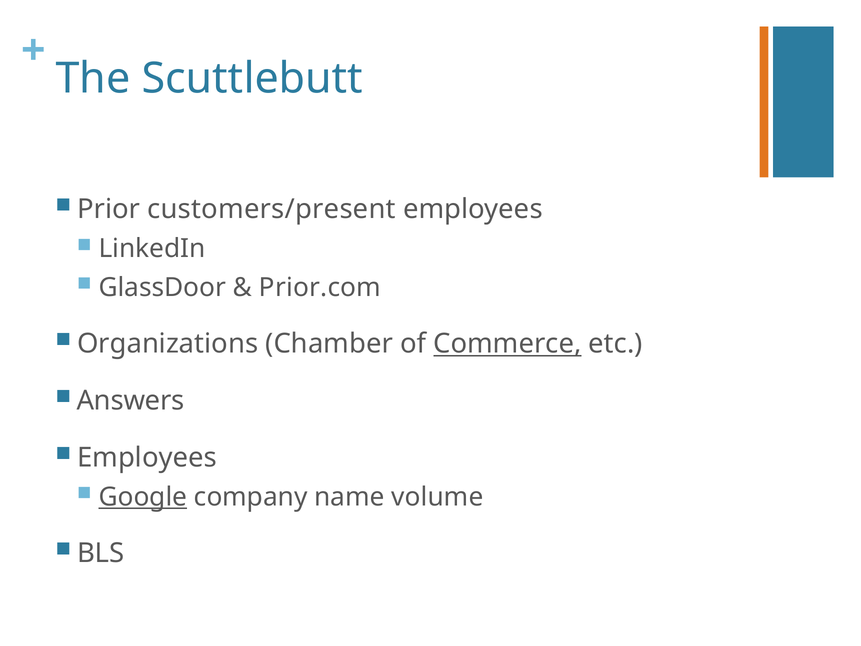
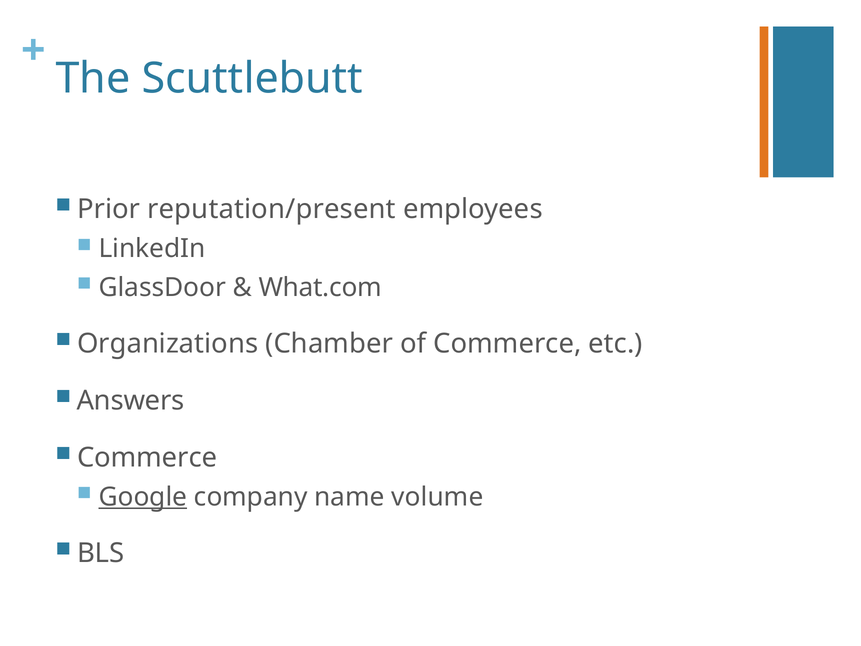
customers/present: customers/present -> reputation/present (272, 209)
Prior.com: Prior.com -> What.com (320, 287)
Commerce underline: present -> none (507, 344)
Employees: Employees -> Commerce (147, 457)
